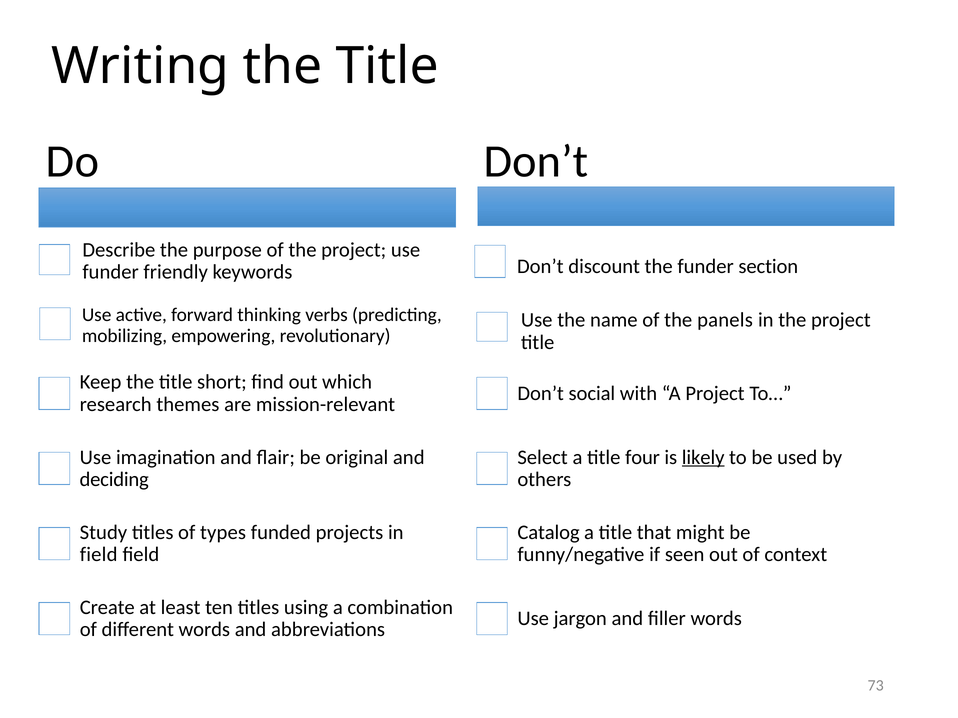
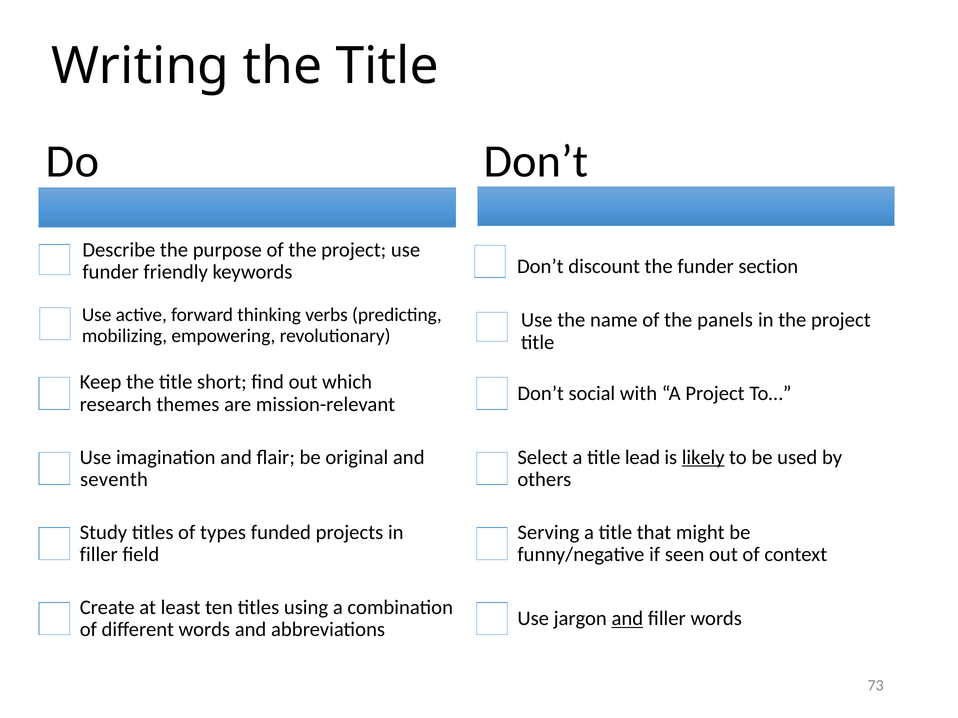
four: four -> lead (643, 458)
deciding: deciding -> seventh (114, 480)
Catalog: Catalog -> Serving (548, 533)
field: field -> filler (99, 555)
and underline: none -> present (627, 619)
